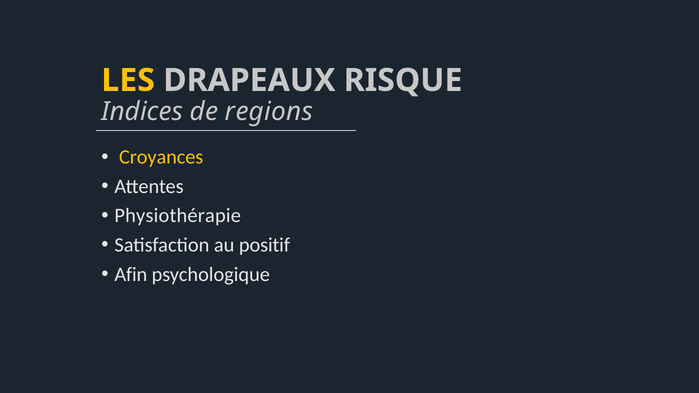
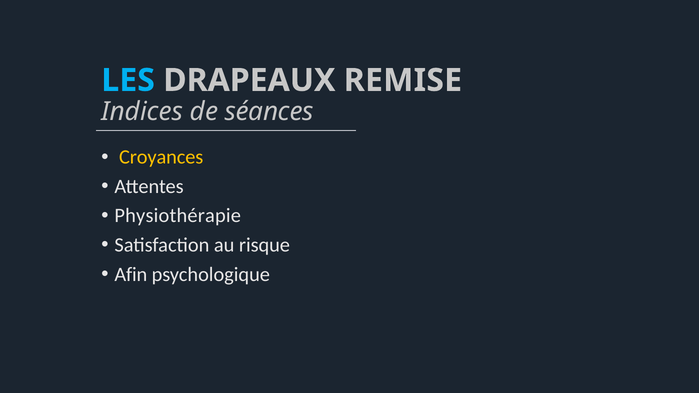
LES colour: yellow -> light blue (128, 80)
RISQUE: RISQUE -> REMISE (403, 80)
regions: regions -> séances (269, 112)
positif: positif -> risque (264, 245)
